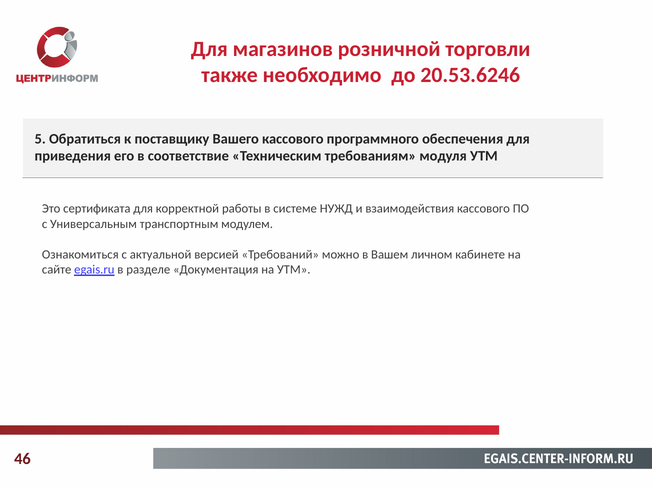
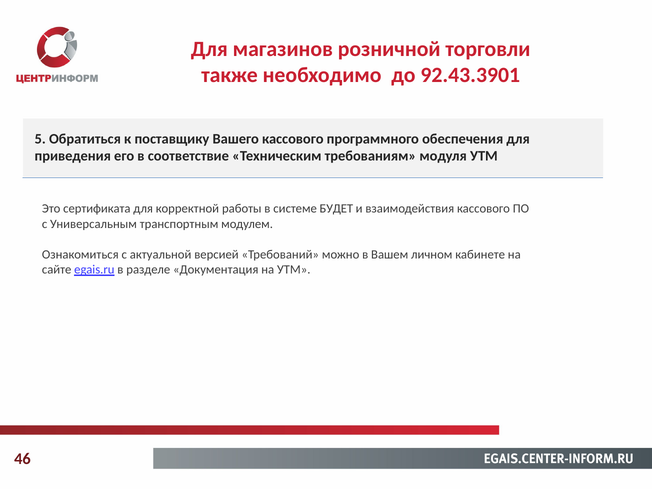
20.53.6246: 20.53.6246 -> 92.43.3901 (470, 75)
НУЖД: НУЖД -> БУДЕТ (336, 209)
